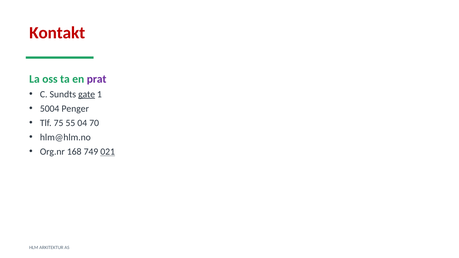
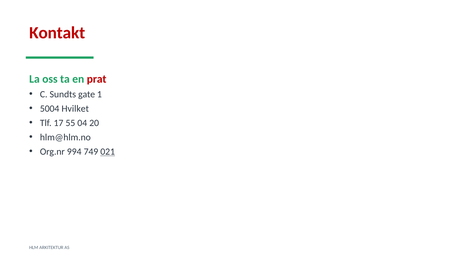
prat colour: purple -> red (97, 79)
gate underline: present -> none (87, 94)
Penger: Penger -> Hvilket (75, 109)
75: 75 -> 17 (59, 123)
70: 70 -> 20 (94, 123)
168: 168 -> 994 (74, 152)
